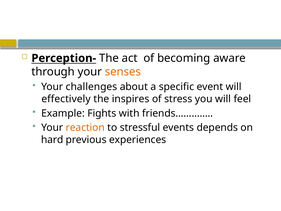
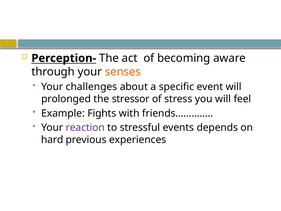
effectively: effectively -> prolonged (66, 99)
inspires: inspires -> stressor (131, 99)
reaction colour: orange -> purple (85, 127)
